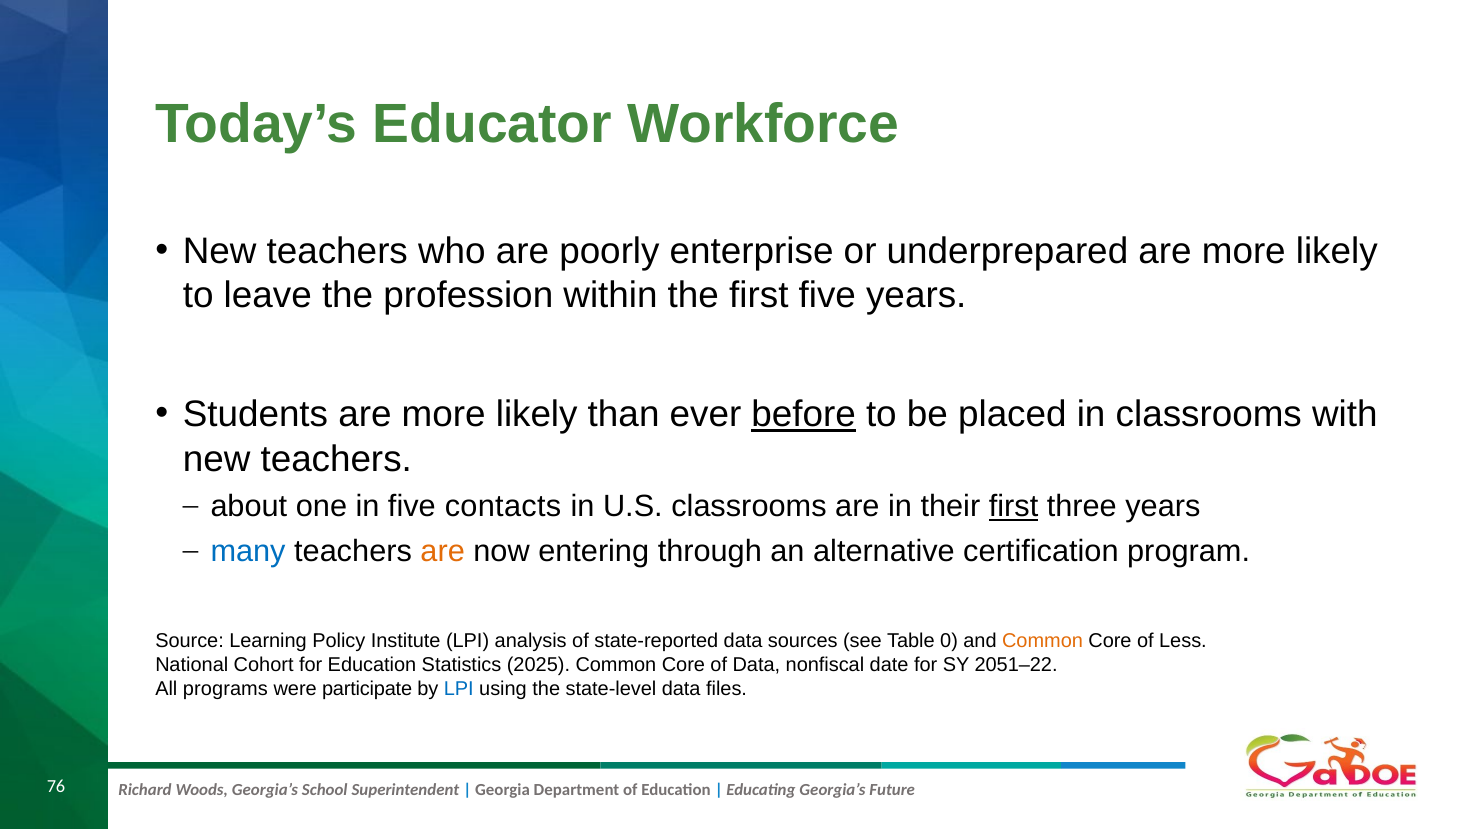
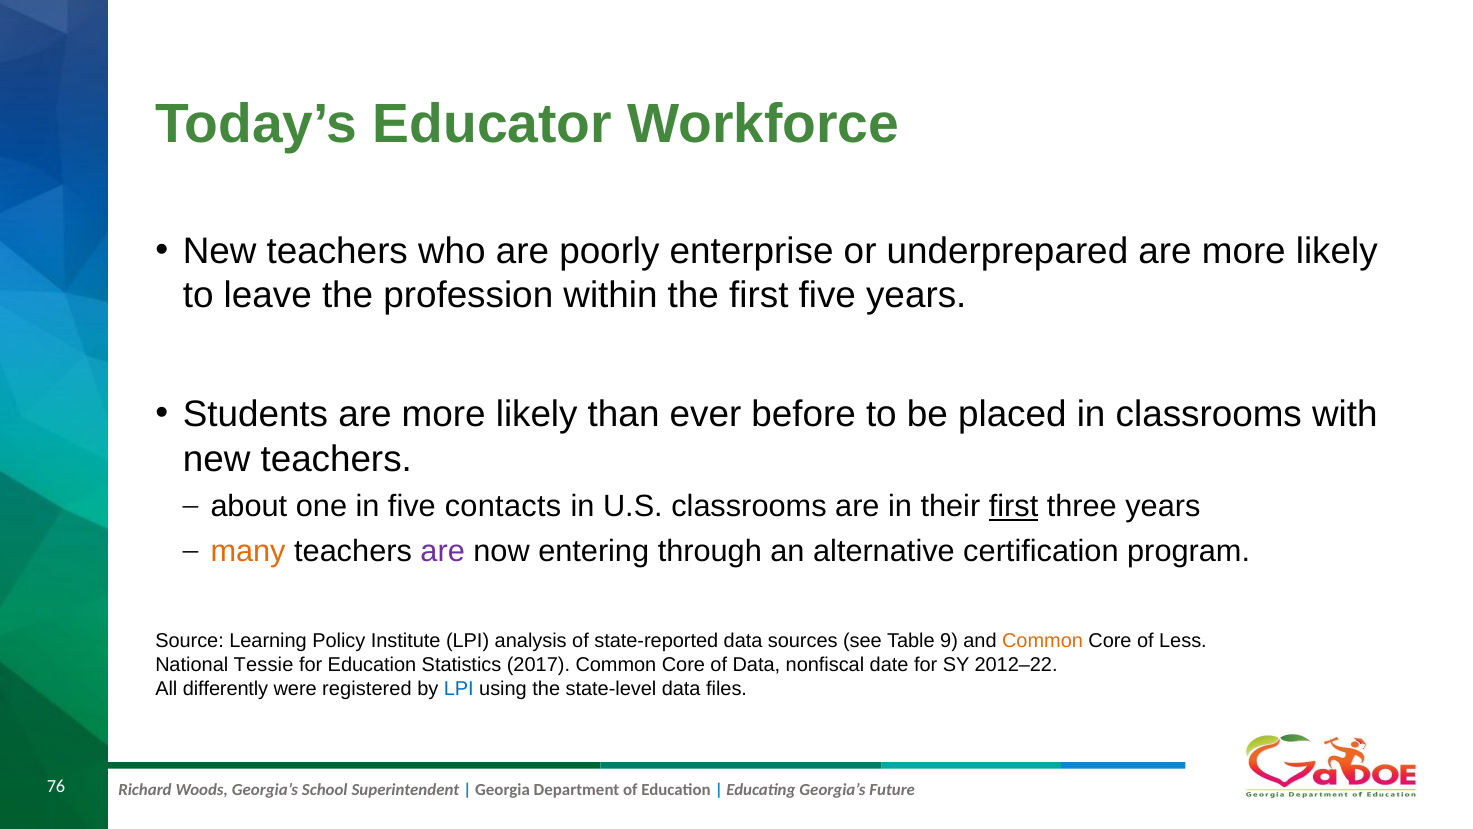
before underline: present -> none (804, 414)
many colour: blue -> orange (248, 551)
are colour: orange -> purple (443, 551)
0: 0 -> 9 (949, 640)
Cohort: Cohort -> Tessie (264, 664)
2025: 2025 -> 2017 (538, 664)
2051–22: 2051–22 -> 2012–22 (1016, 664)
programs: programs -> differently (226, 688)
participate: participate -> registered (367, 688)
